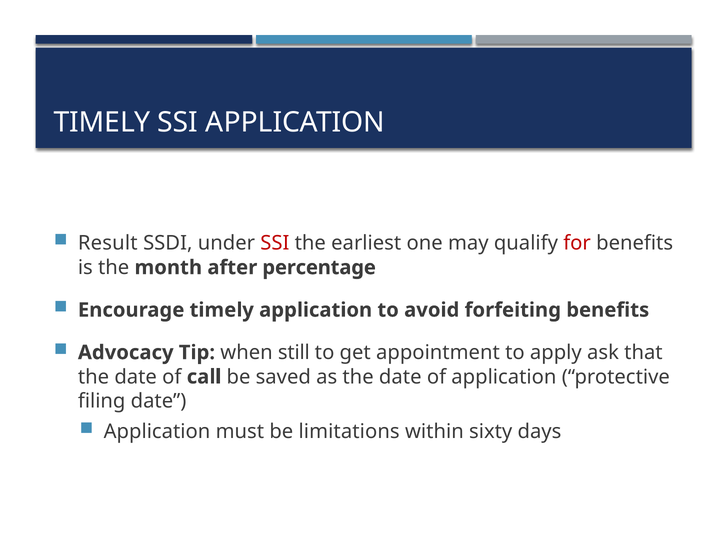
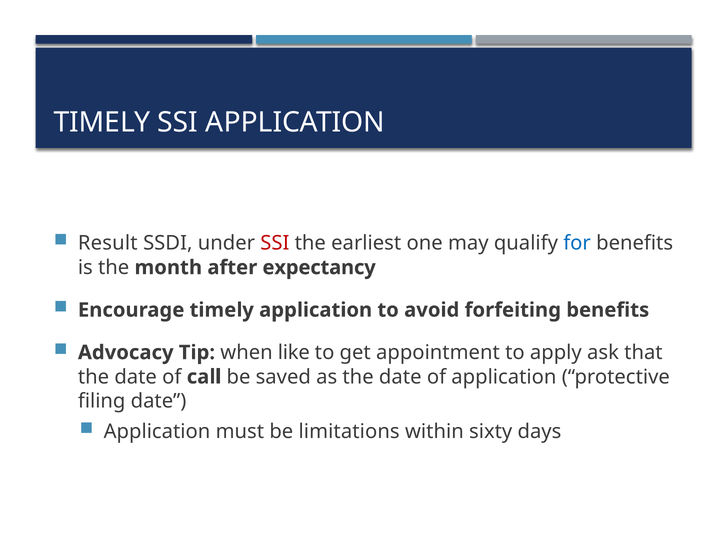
for colour: red -> blue (577, 243)
percentage: percentage -> expectancy (319, 268)
still: still -> like (294, 353)
